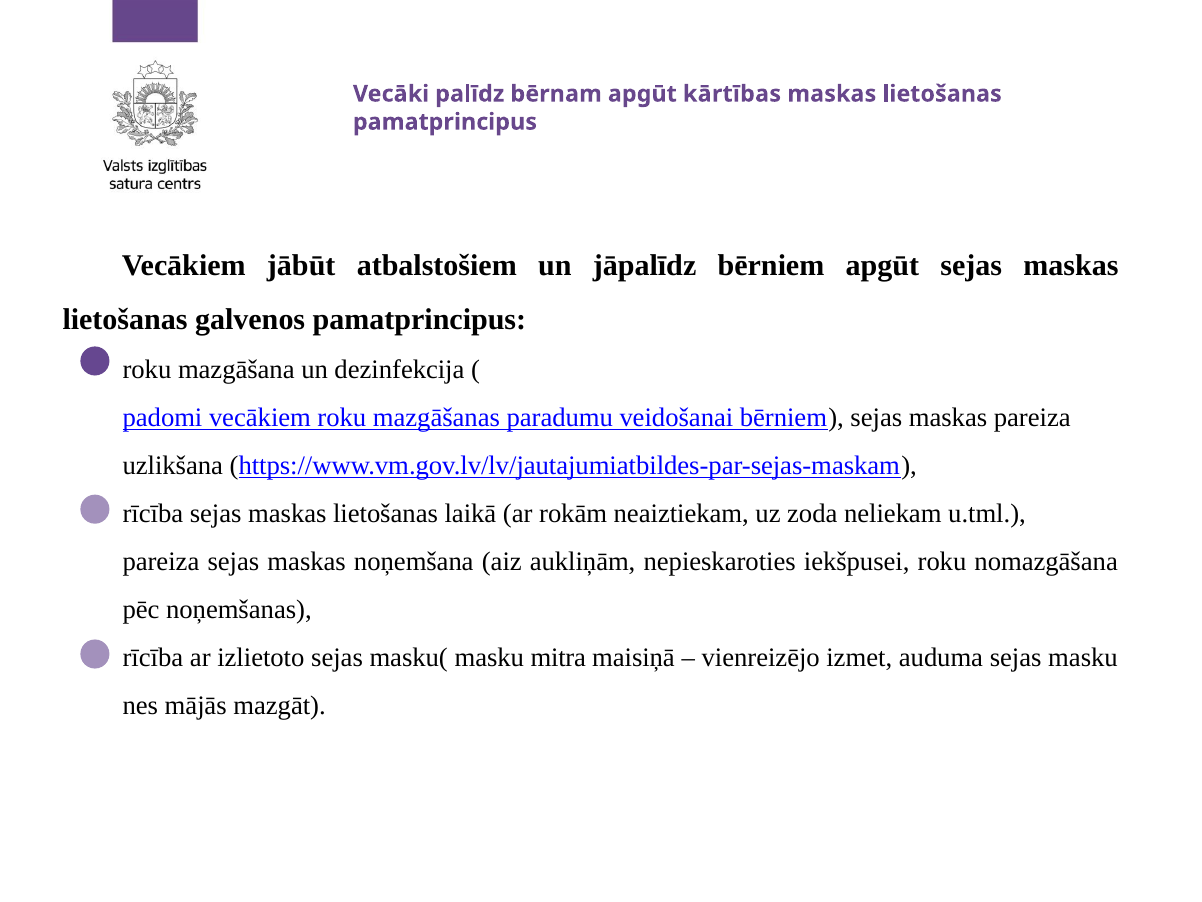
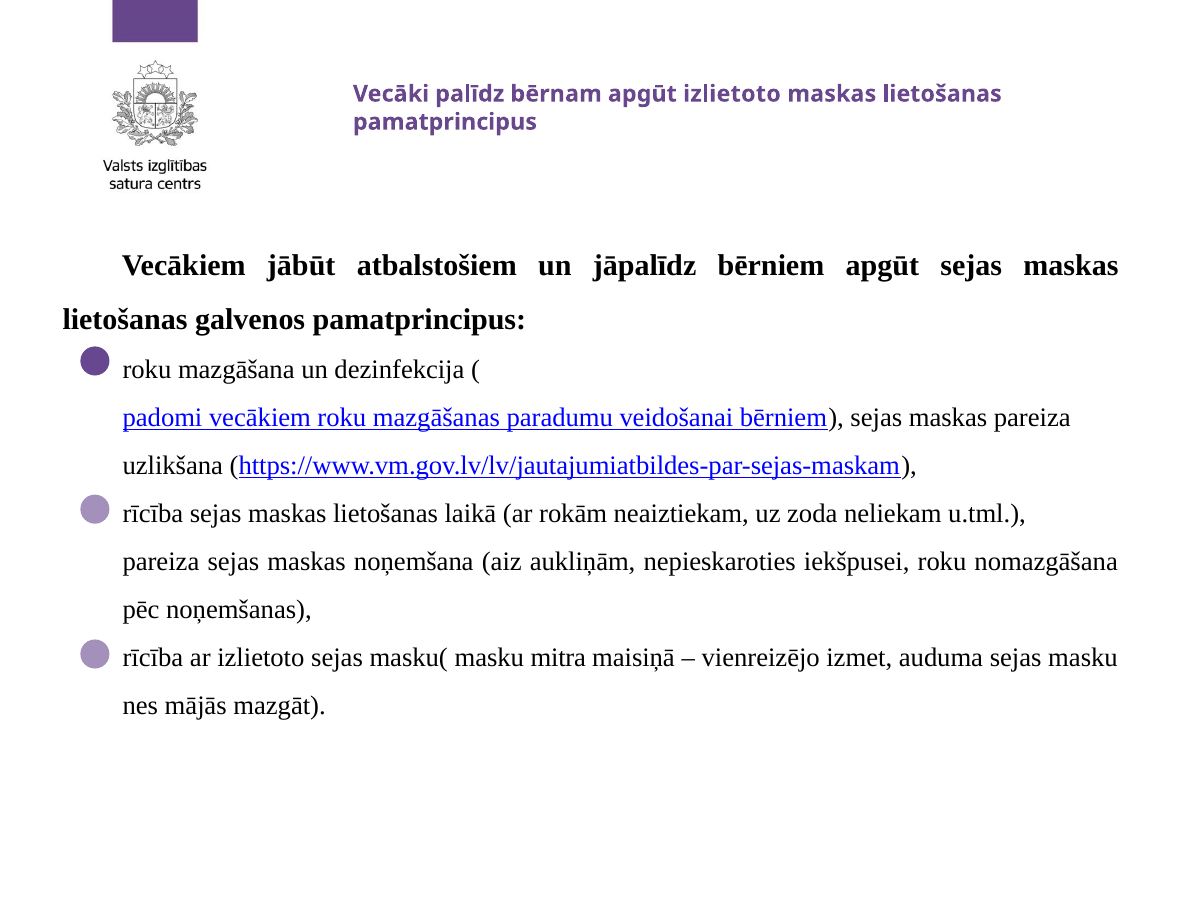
apgūt kārtības: kārtības -> izlietoto (732, 94)
